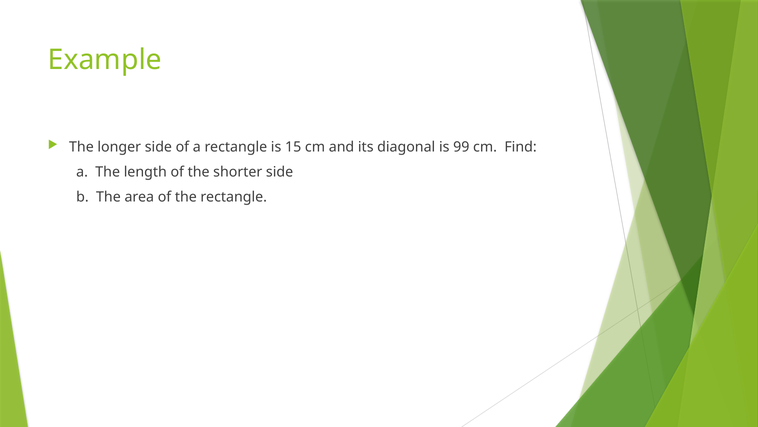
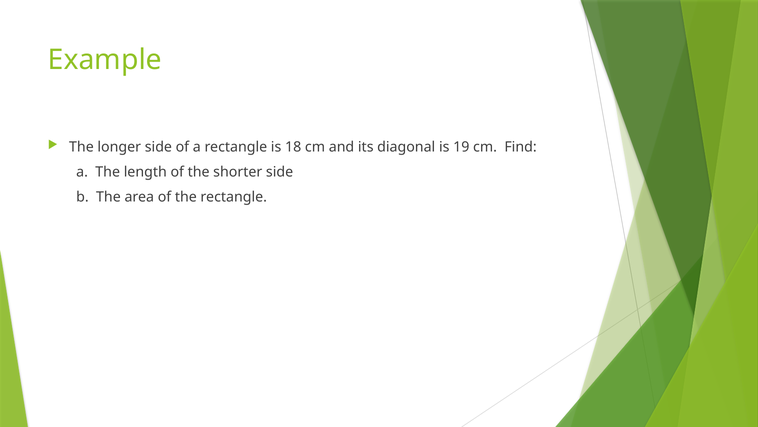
15: 15 -> 18 (293, 147)
99: 99 -> 19 (461, 147)
